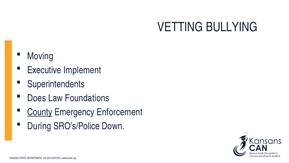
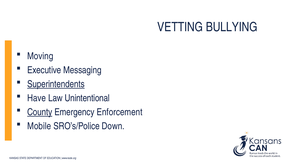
Implement: Implement -> Messaging (82, 70)
Superintendents underline: none -> present (56, 84)
Does: Does -> Have (37, 98)
Foundations: Foundations -> Unintentional (87, 98)
During: During -> Mobile (39, 126)
